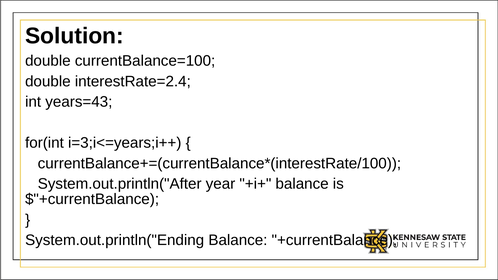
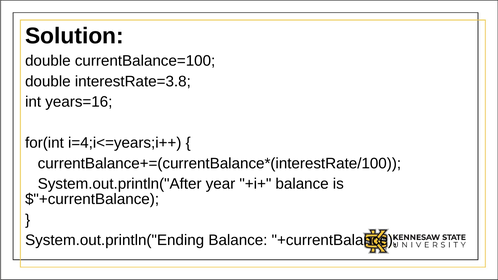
interestRate=2.4: interestRate=2.4 -> interestRate=3.8 (133, 81)
years=43: years=43 -> years=16 (79, 102)
i=3;i<=years;i++: i=3;i<=years;i++ -> i=4;i<=years;i++ (125, 143)
